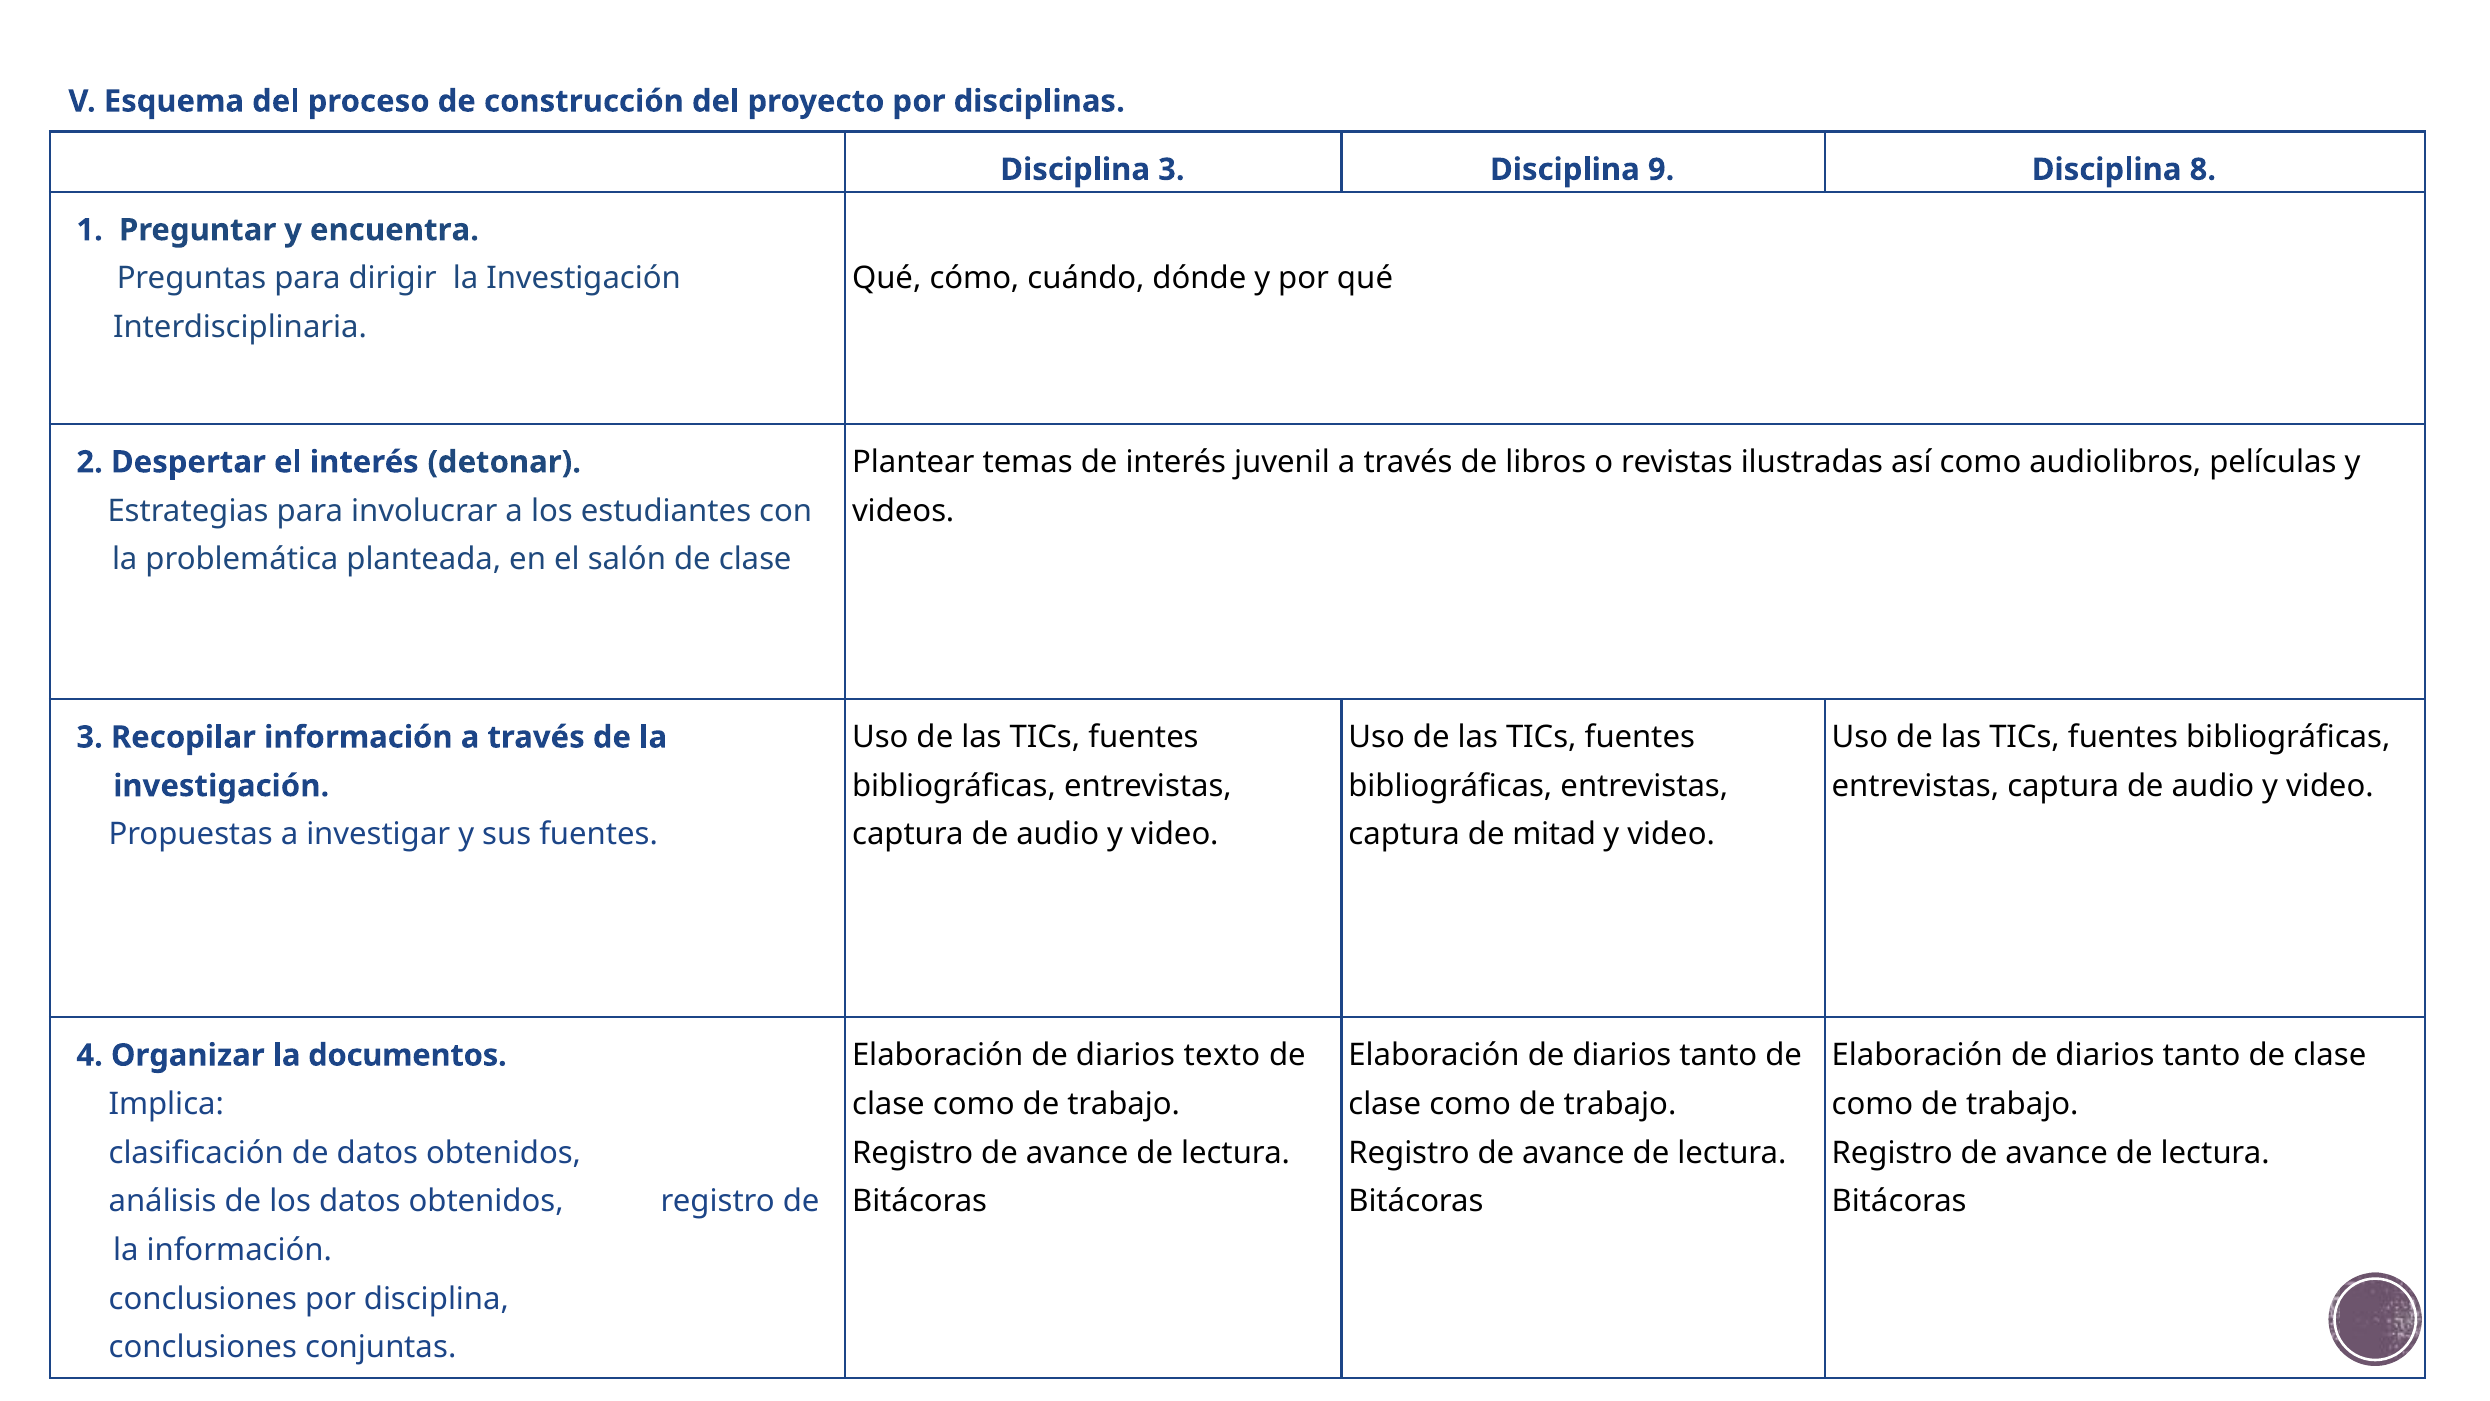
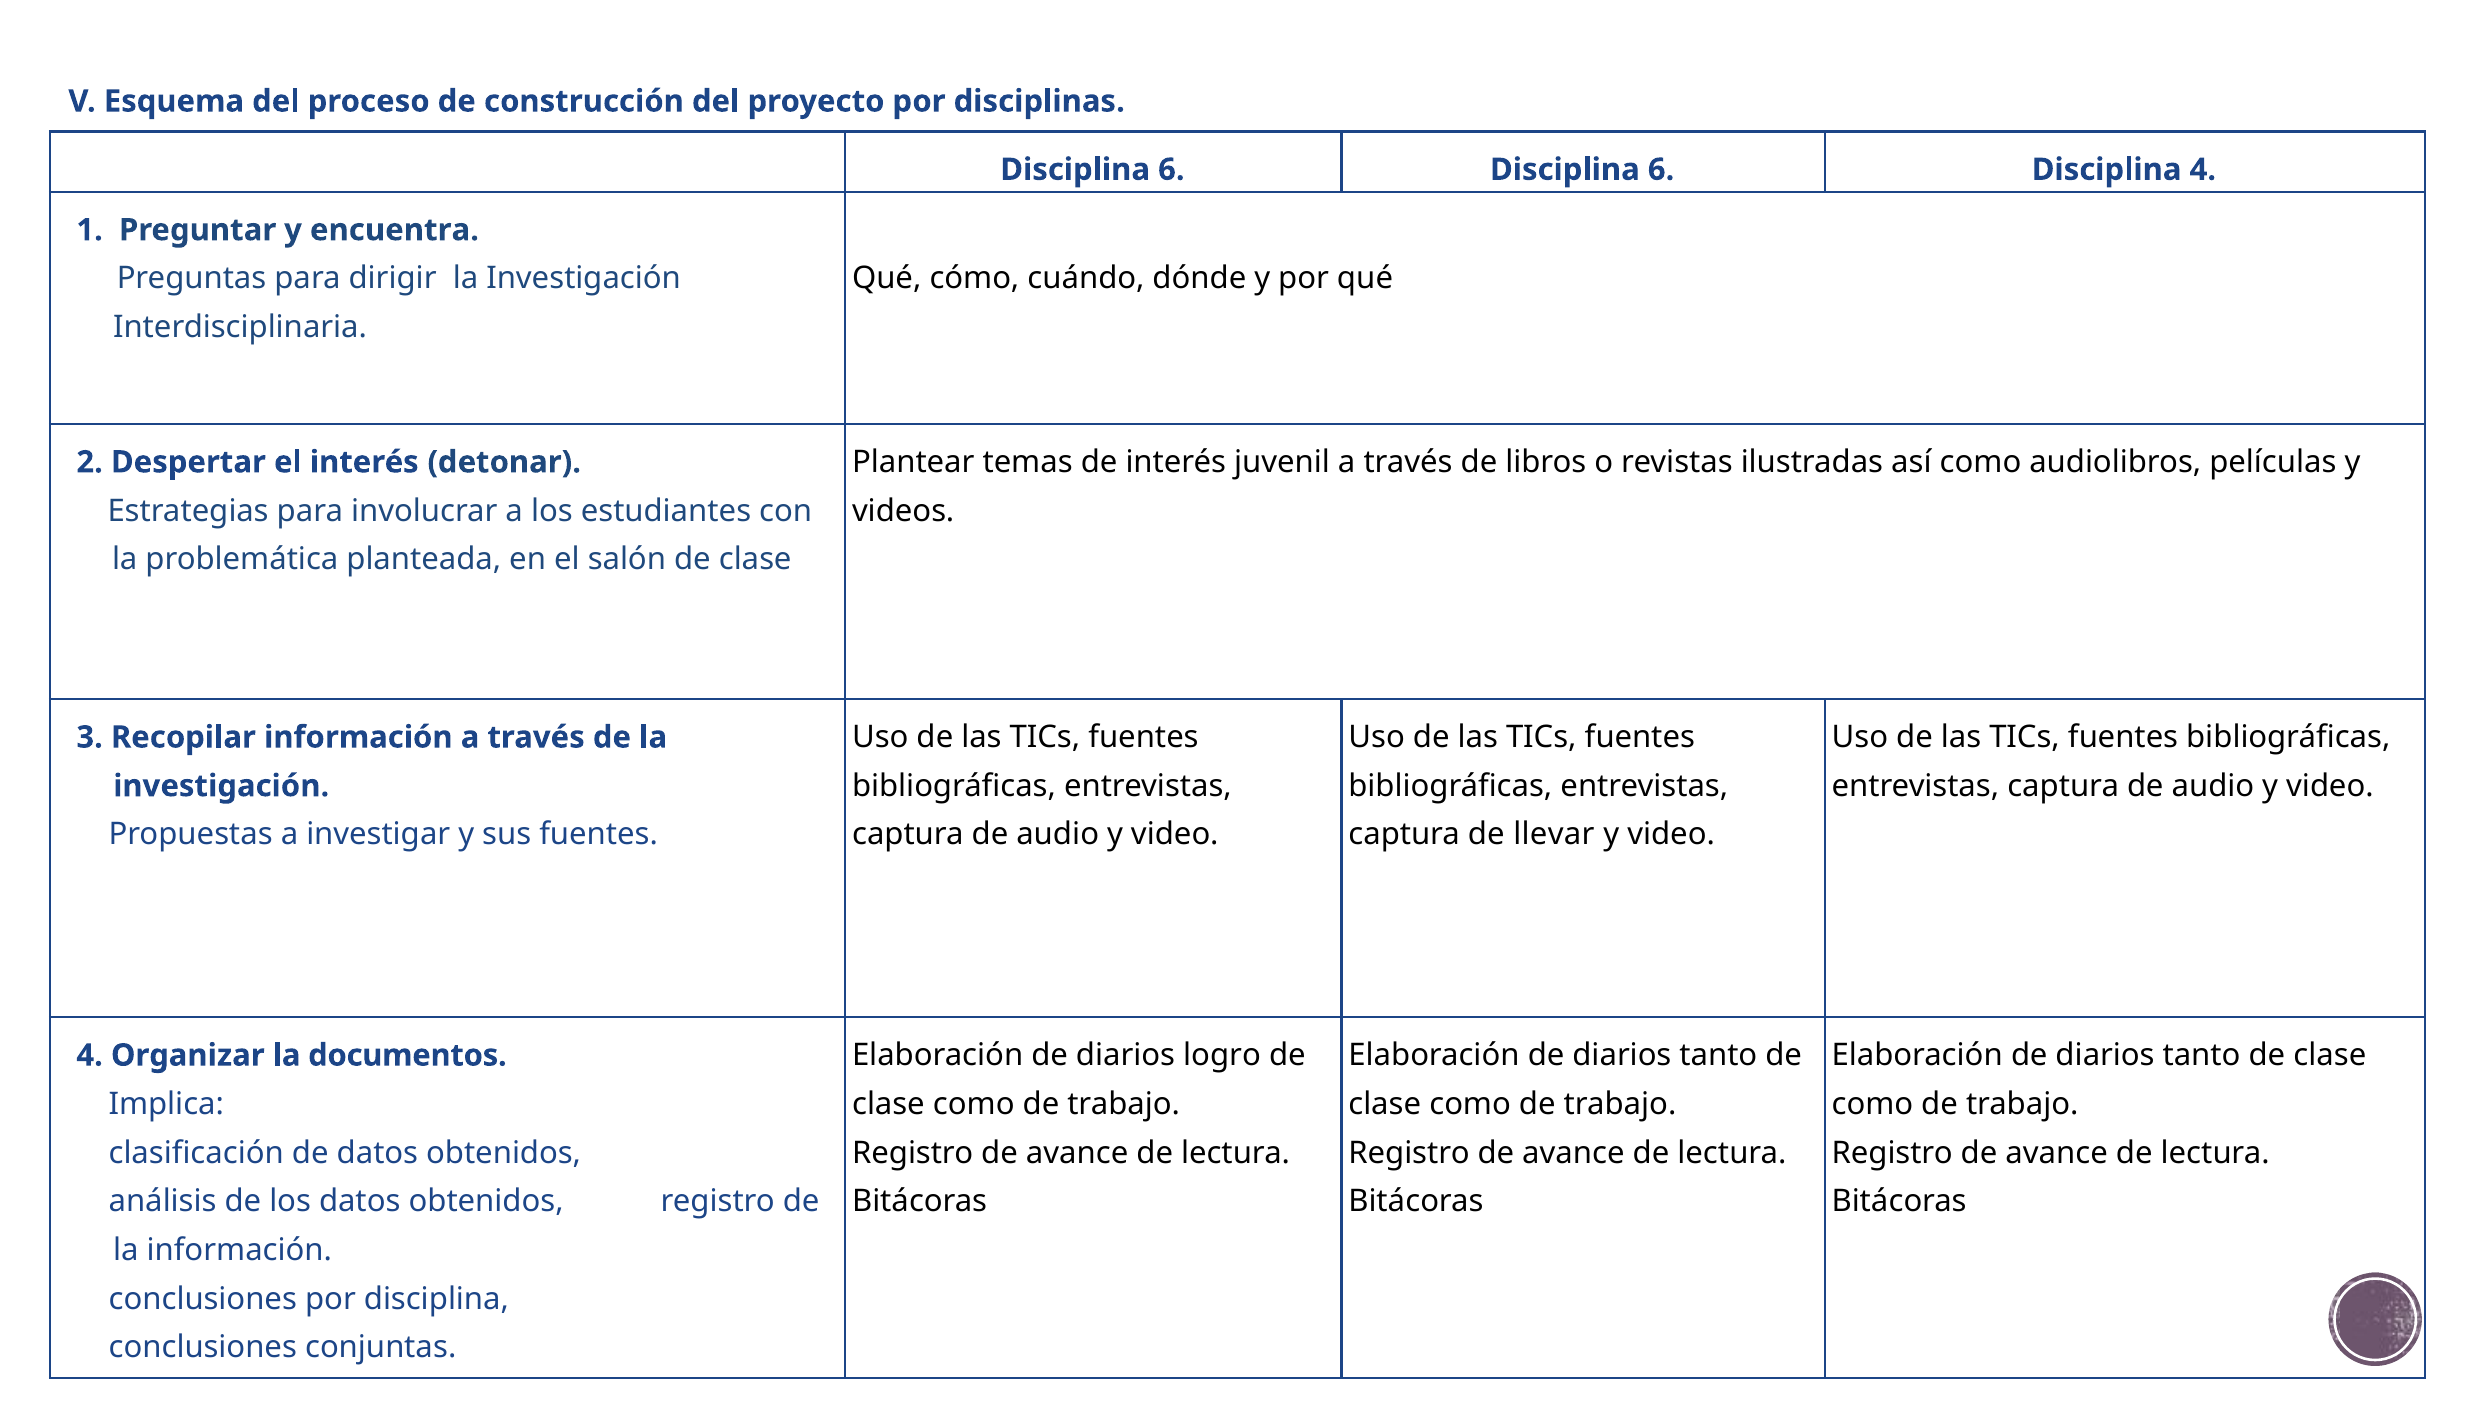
3: 3 -> 6 (1171, 170)
9: 9 -> 6 (1661, 170)
Disciplina 8: 8 -> 4 (2203, 170)
mitad: mitad -> llevar (1554, 834)
texto: texto -> logro (1222, 1055)
